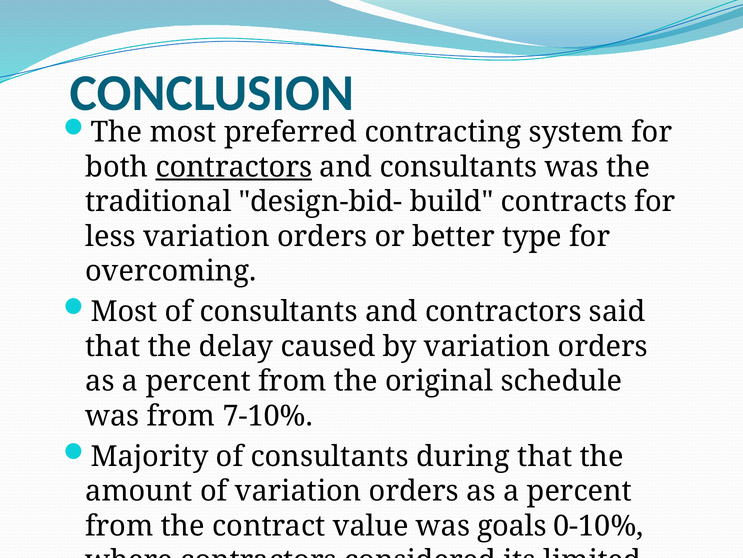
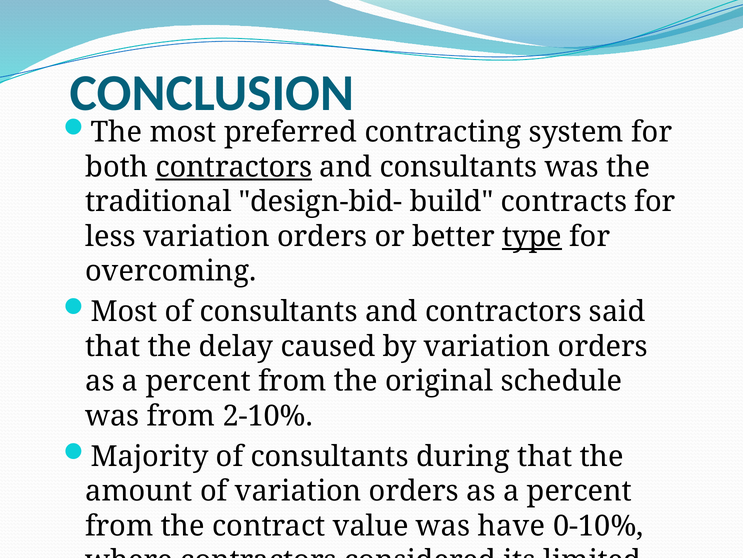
type underline: none -> present (532, 236)
7-10%: 7-10% -> 2-10% (268, 415)
goals: goals -> have (512, 525)
